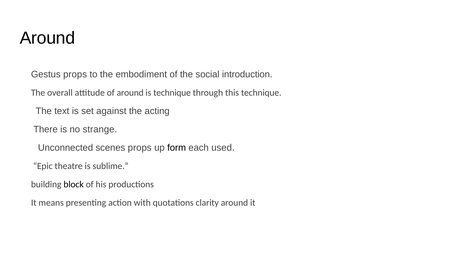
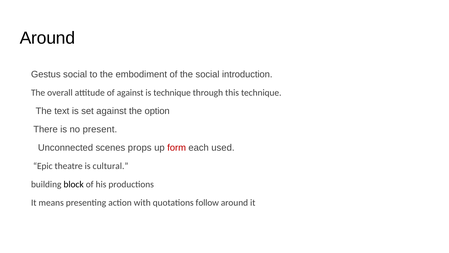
Gestus props: props -> social (75, 74)
of around: around -> against (130, 93)
acting: acting -> option (157, 111)
strange: strange -> present (100, 129)
form colour: black -> red (177, 148)
sublime: sublime -> cultural (111, 166)
clarity: clarity -> follow (207, 202)
